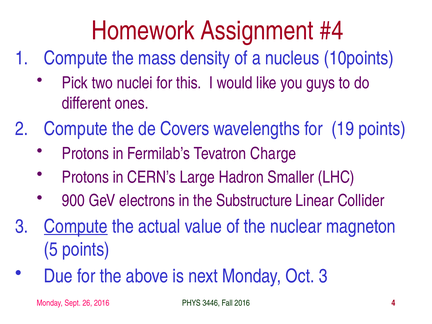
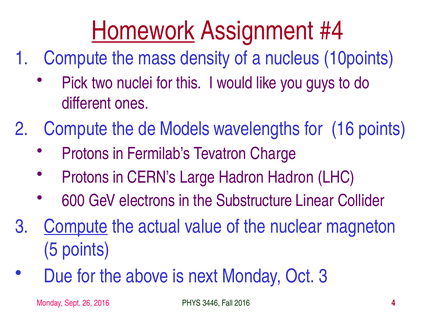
Homework underline: none -> present (143, 31)
Covers: Covers -> Models (185, 129)
19: 19 -> 16 (343, 129)
Hadron Smaller: Smaller -> Hadron (291, 177)
900: 900 -> 600 (73, 201)
